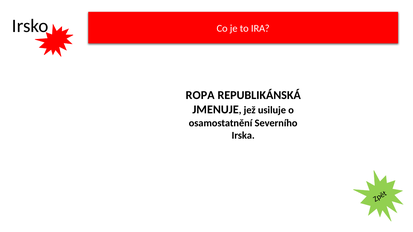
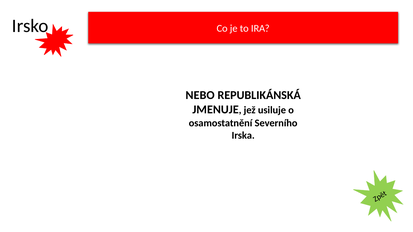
ROPA: ROPA -> NEBO (200, 95)
